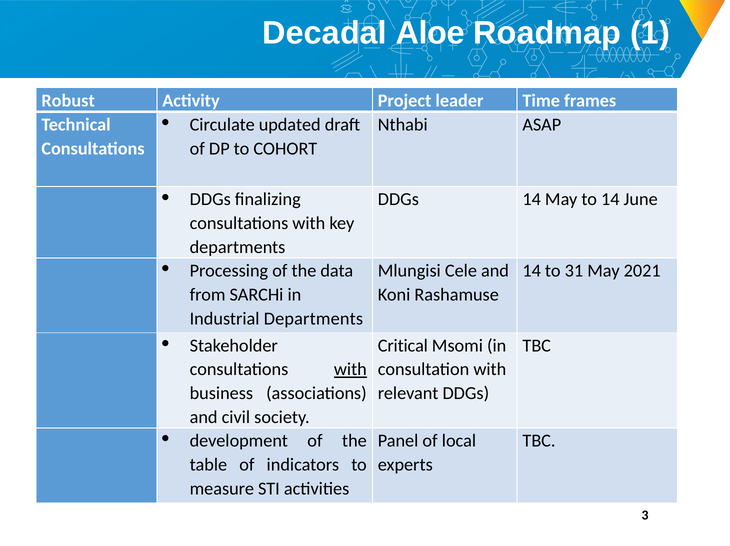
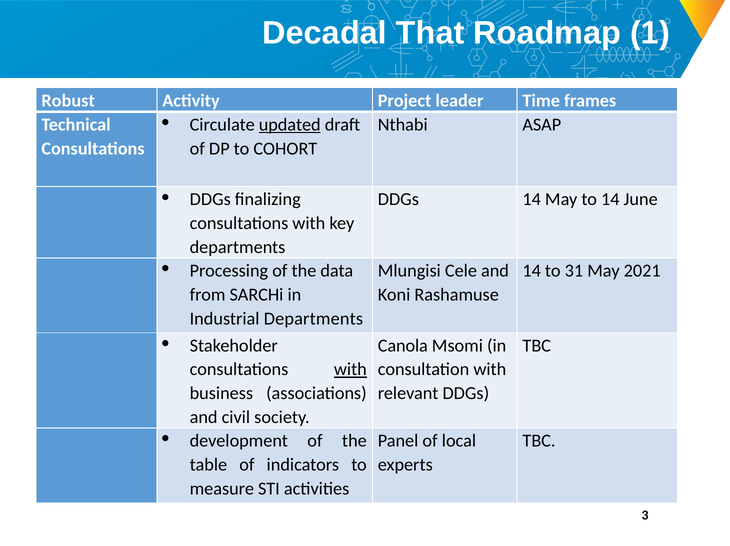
Aloe: Aloe -> That (430, 33)
updated underline: none -> present (290, 125)
Critical: Critical -> Canola (403, 346)
